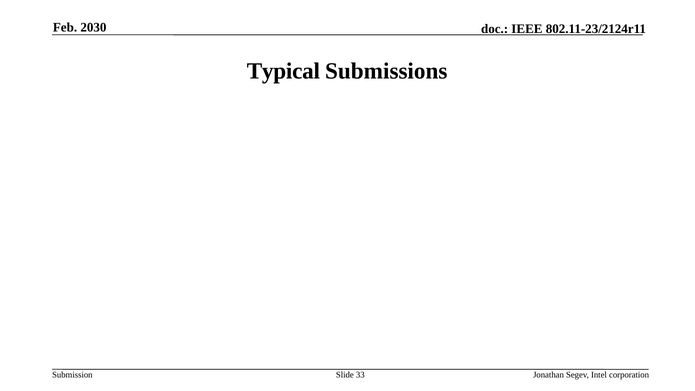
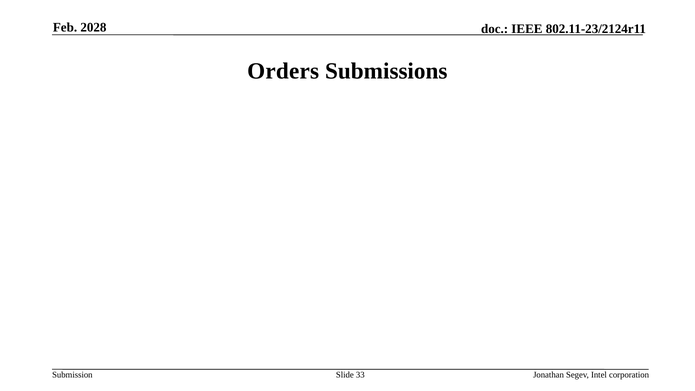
2030: 2030 -> 2028 (93, 28)
Typical: Typical -> Orders (283, 71)
